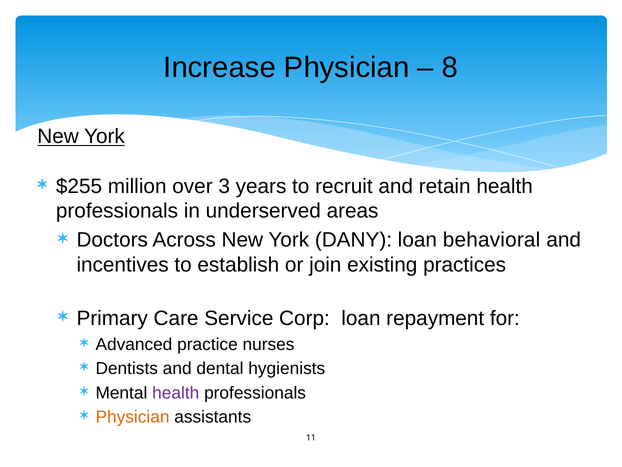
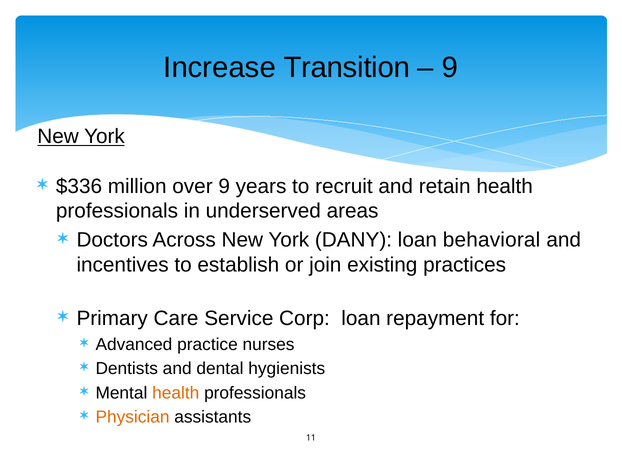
Increase Physician: Physician -> Transition (347, 68)
8: 8 -> 9 (450, 68)
$255: $255 -> $336 (79, 186)
over 3: 3 -> 9 (224, 186)
health colour: purple -> orange (176, 392)
